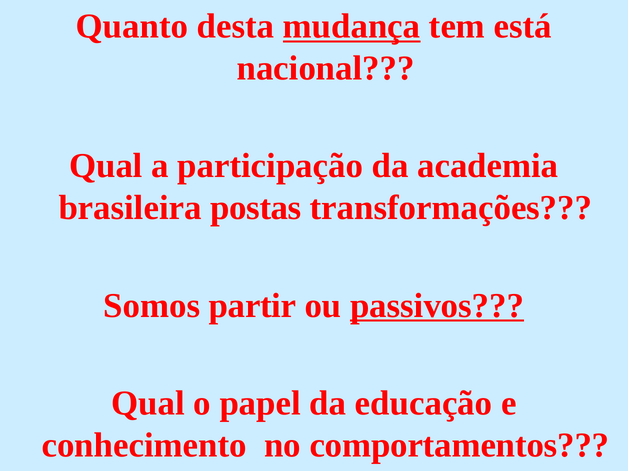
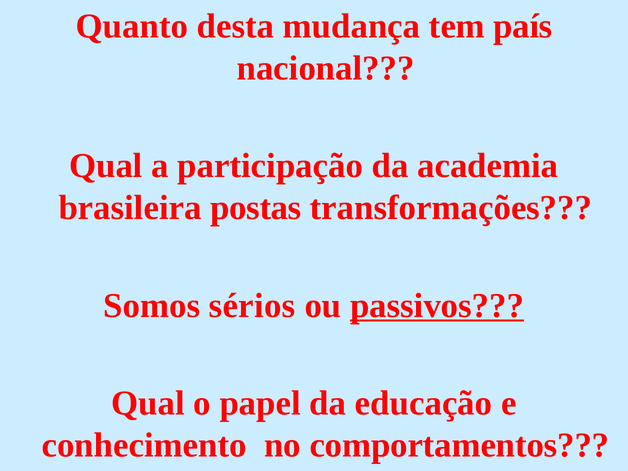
mudança underline: present -> none (352, 26)
está: está -> país (523, 26)
partir: partir -> sérios (252, 306)
